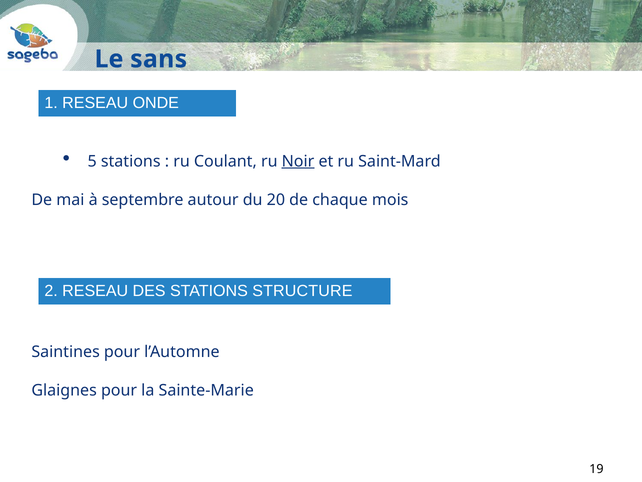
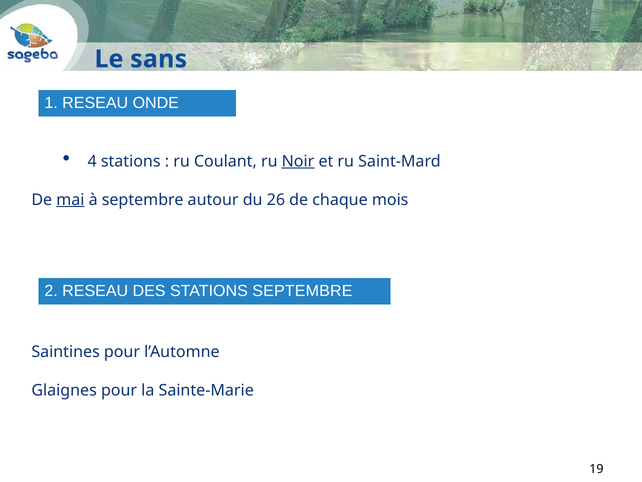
5: 5 -> 4 (92, 161)
mai underline: none -> present (70, 200)
20: 20 -> 26 (276, 200)
STATIONS STRUCTURE: STRUCTURE -> SEPTEMBRE (302, 291)
